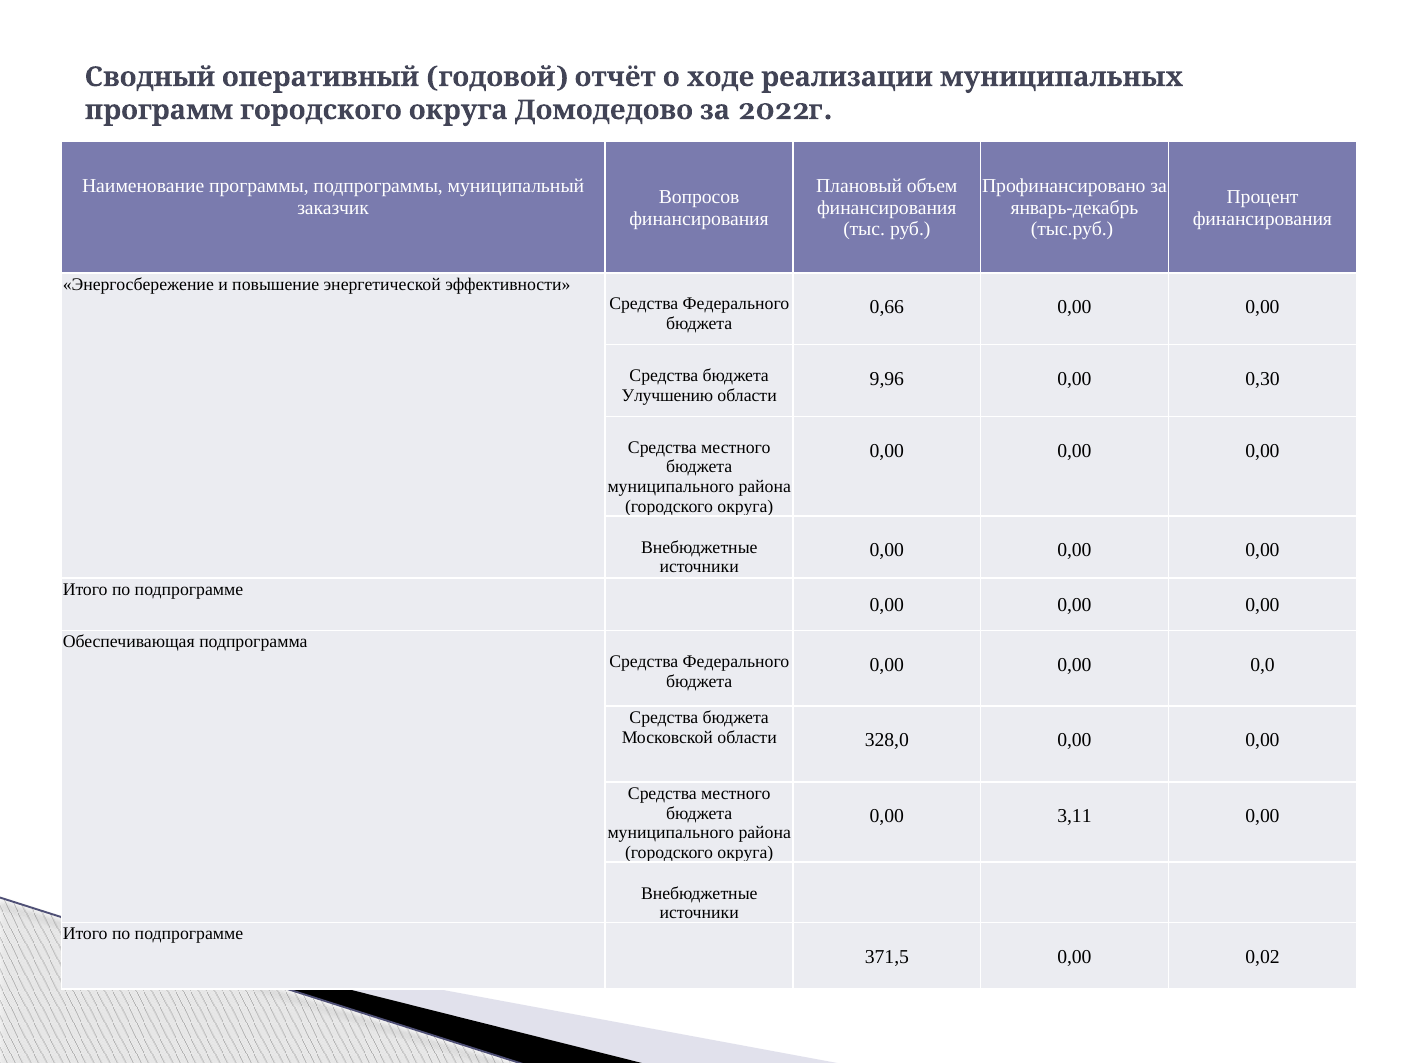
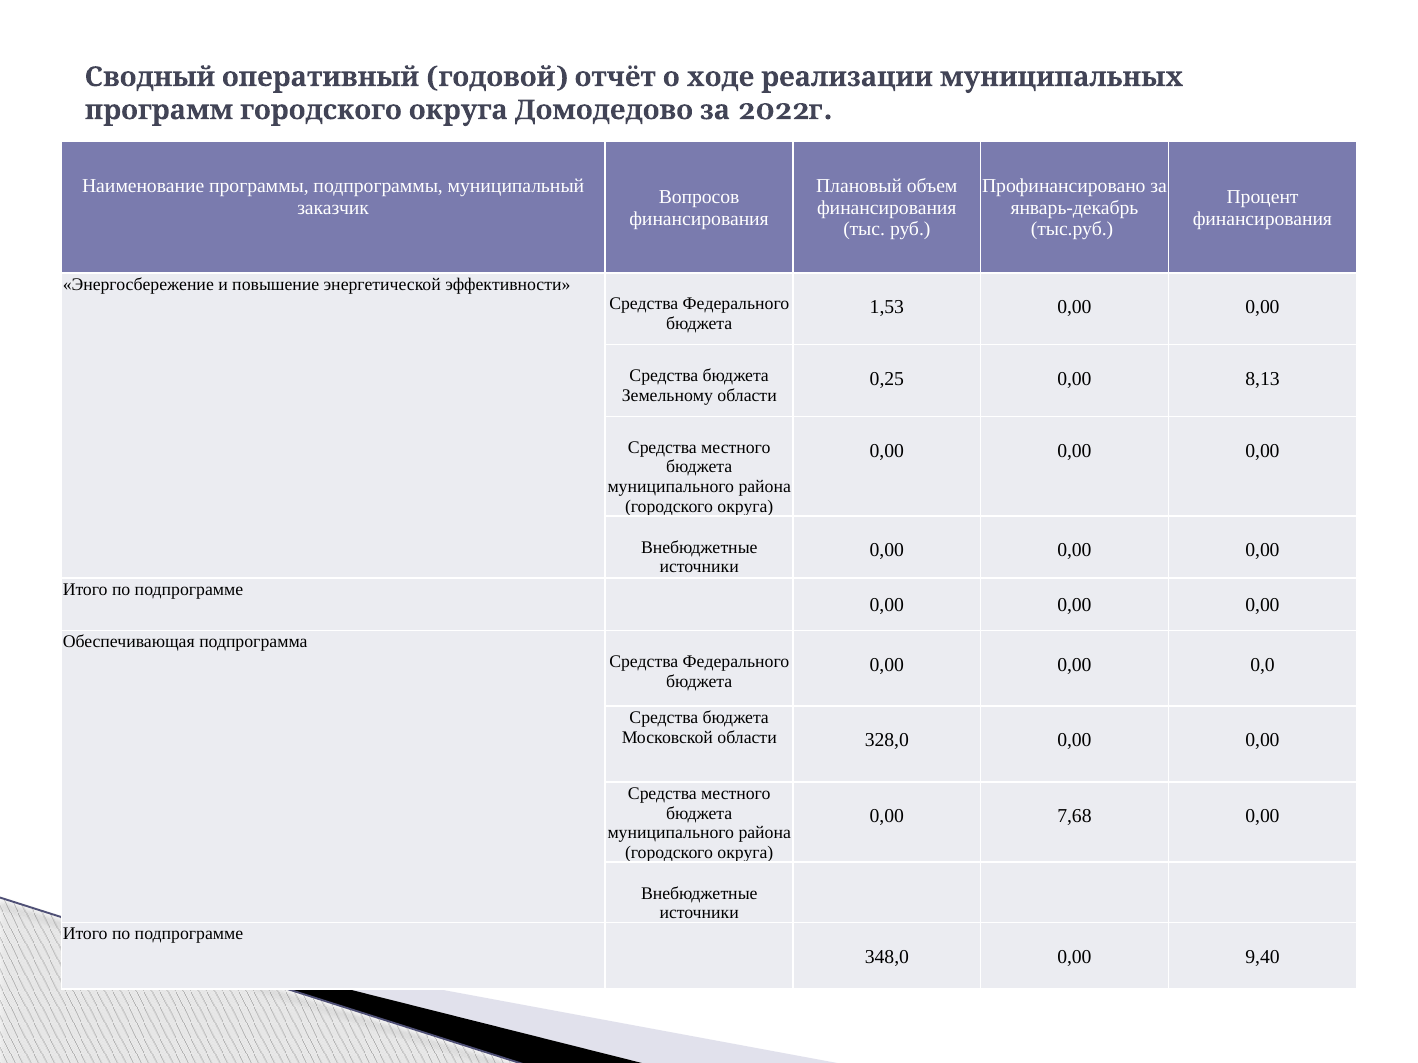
0,66: 0,66 -> 1,53 (887, 307)
9,96: 9,96 -> 0,25 (887, 379)
0,30: 0,30 -> 8,13 (1263, 379)
Улучшению: Улучшению -> Земельному (667, 396)
3,11: 3,11 -> 7,68 (1074, 817)
371,5: 371,5 -> 348,0 (887, 957)
0,02: 0,02 -> 9,40 (1263, 957)
